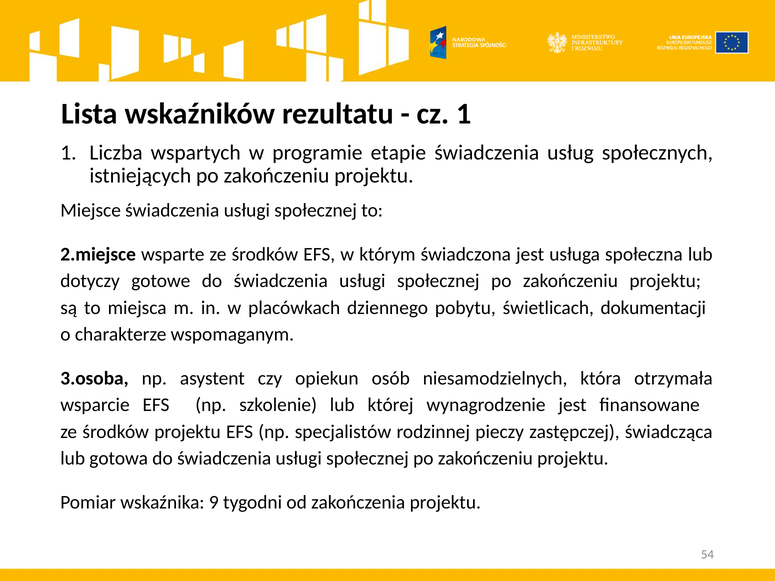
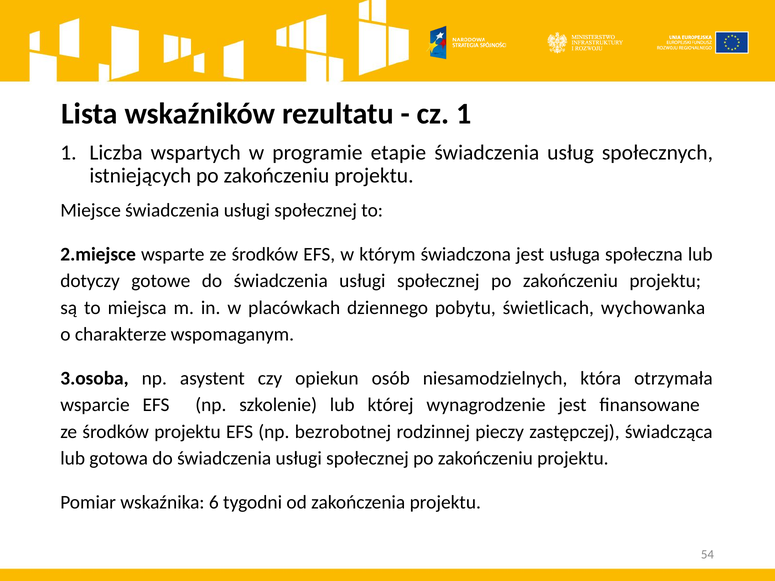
dokumentacji: dokumentacji -> wychowanka (653, 308)
specjalistów: specjalistów -> bezrobotnej (343, 432)
9: 9 -> 6 (214, 503)
